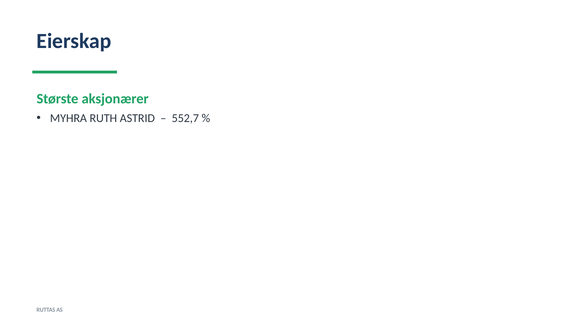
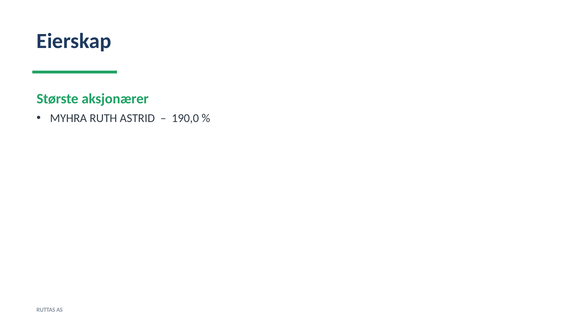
552,7: 552,7 -> 190,0 (185, 118)
